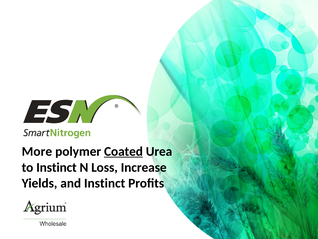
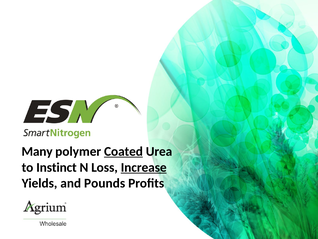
More: More -> Many (37, 151)
Increase underline: none -> present (144, 167)
and Instinct: Instinct -> Pounds (105, 183)
